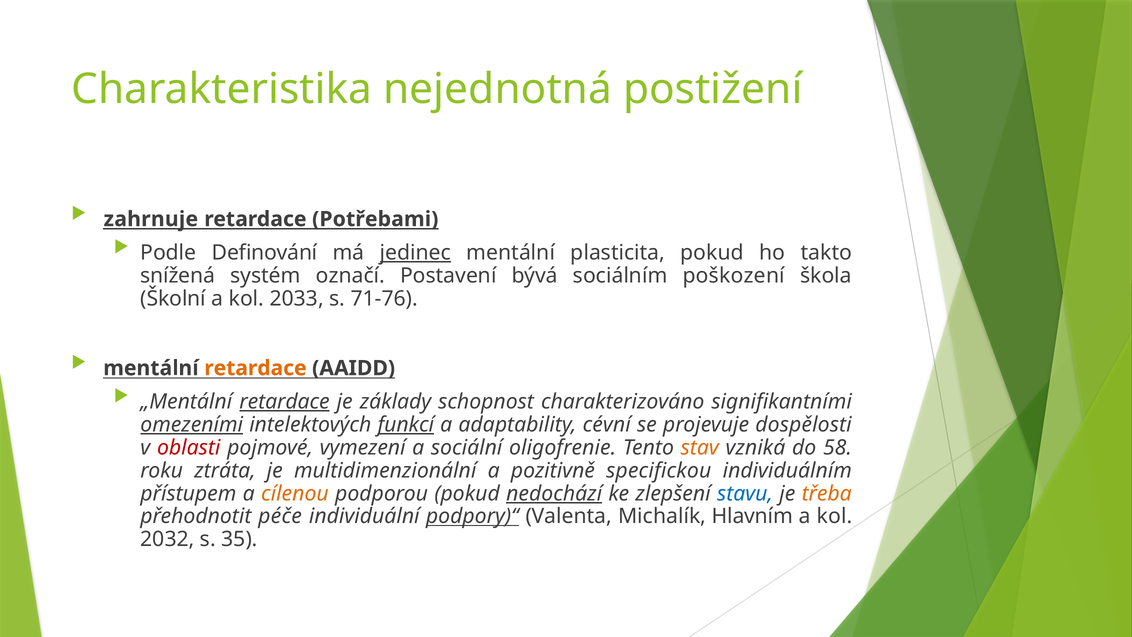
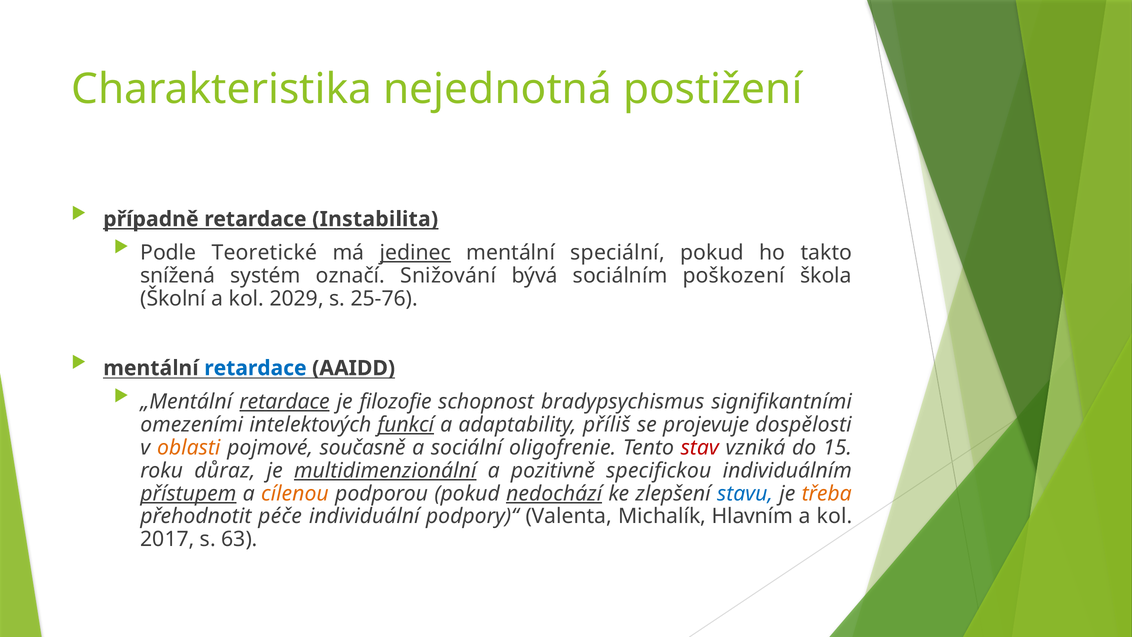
zahrnuje: zahrnuje -> případně (151, 219)
Potřebami: Potřebami -> Instabilita (375, 219)
Definování: Definování -> Teoretické (264, 253)
plasticita: plasticita -> speciální (618, 253)
Postavení: Postavení -> Snižování (448, 276)
2033: 2033 -> 2029 (297, 298)
71-76: 71-76 -> 25-76 (384, 298)
retardace colour: orange -> blue (255, 368)
základy: základy -> filozofie (396, 402)
charakterizováno: charakterizováno -> bradypsychismus (623, 402)
omezeními underline: present -> none (192, 425)
cévní: cévní -> příliš (607, 425)
oblasti colour: red -> orange (189, 447)
vymezení: vymezení -> současně (363, 447)
stav colour: orange -> red (700, 447)
58: 58 -> 15 (837, 447)
ztráta: ztráta -> důraz (225, 470)
multidimenzionální underline: none -> present (385, 470)
přístupem underline: none -> present (188, 493)
podpory)“ underline: present -> none (472, 516)
2032: 2032 -> 2017 (167, 539)
35: 35 -> 63 (240, 539)
